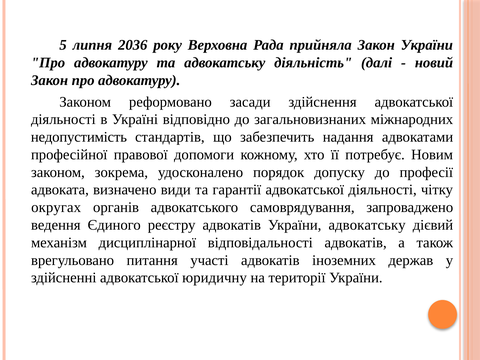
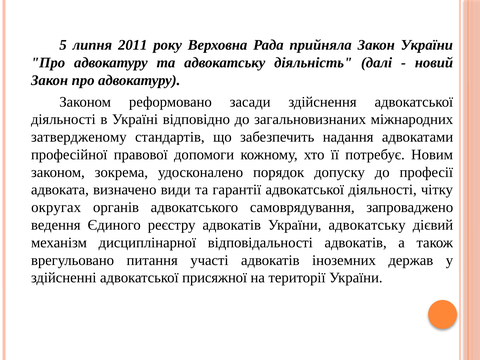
2036: 2036 -> 2011 (133, 45)
недопустимість: недопустимість -> затвердженому (79, 137)
юридичну: юридичну -> присяжної (215, 278)
